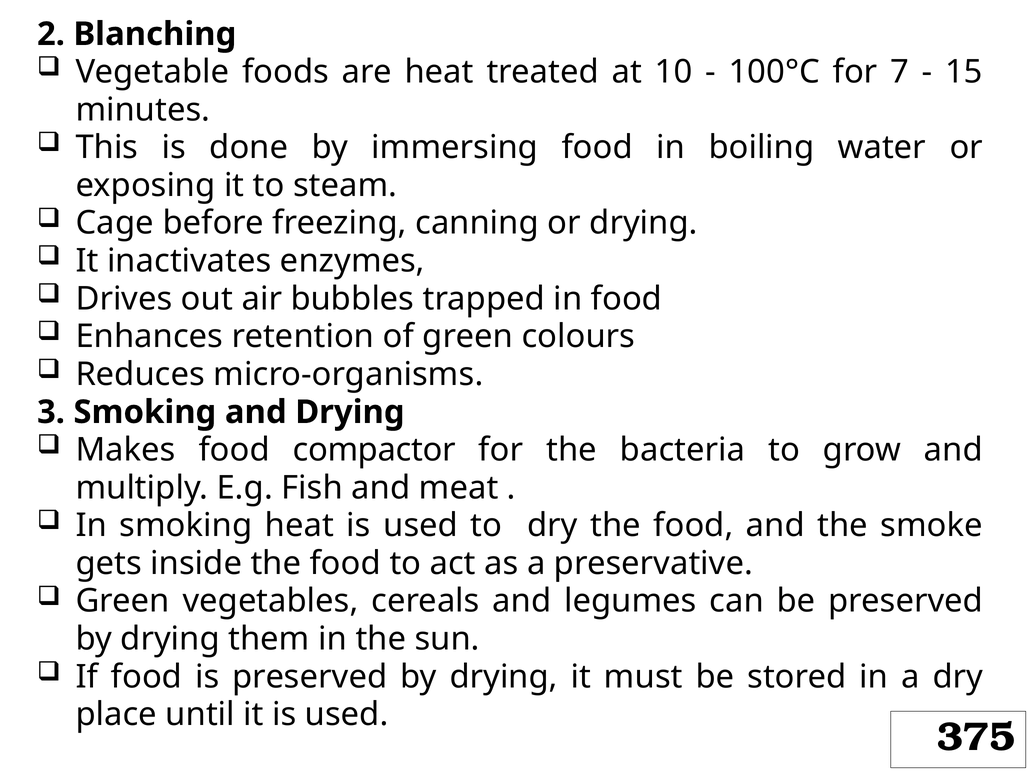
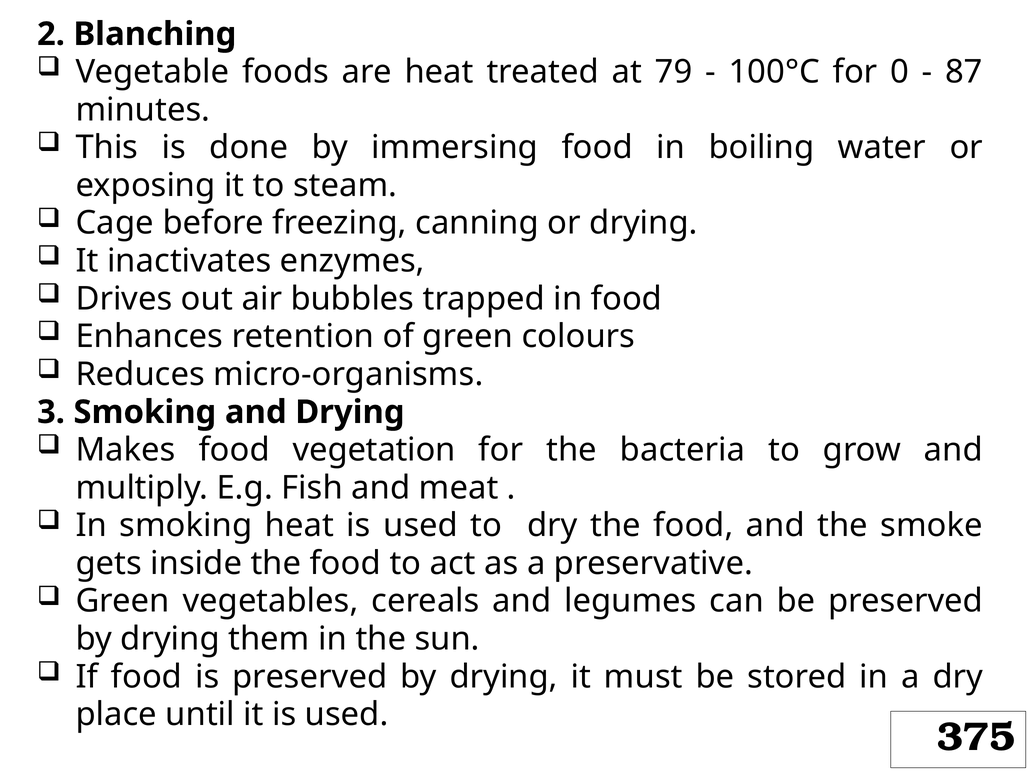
10: 10 -> 79 (674, 72)
7: 7 -> 0 (900, 72)
15: 15 -> 87 (964, 72)
compactor: compactor -> vegetation (374, 450)
